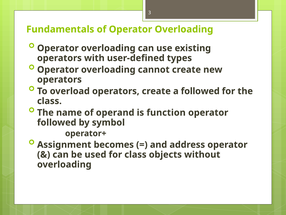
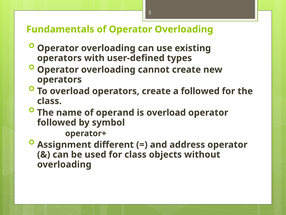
is function: function -> overload (166, 112)
becomes: becomes -> different (114, 144)
